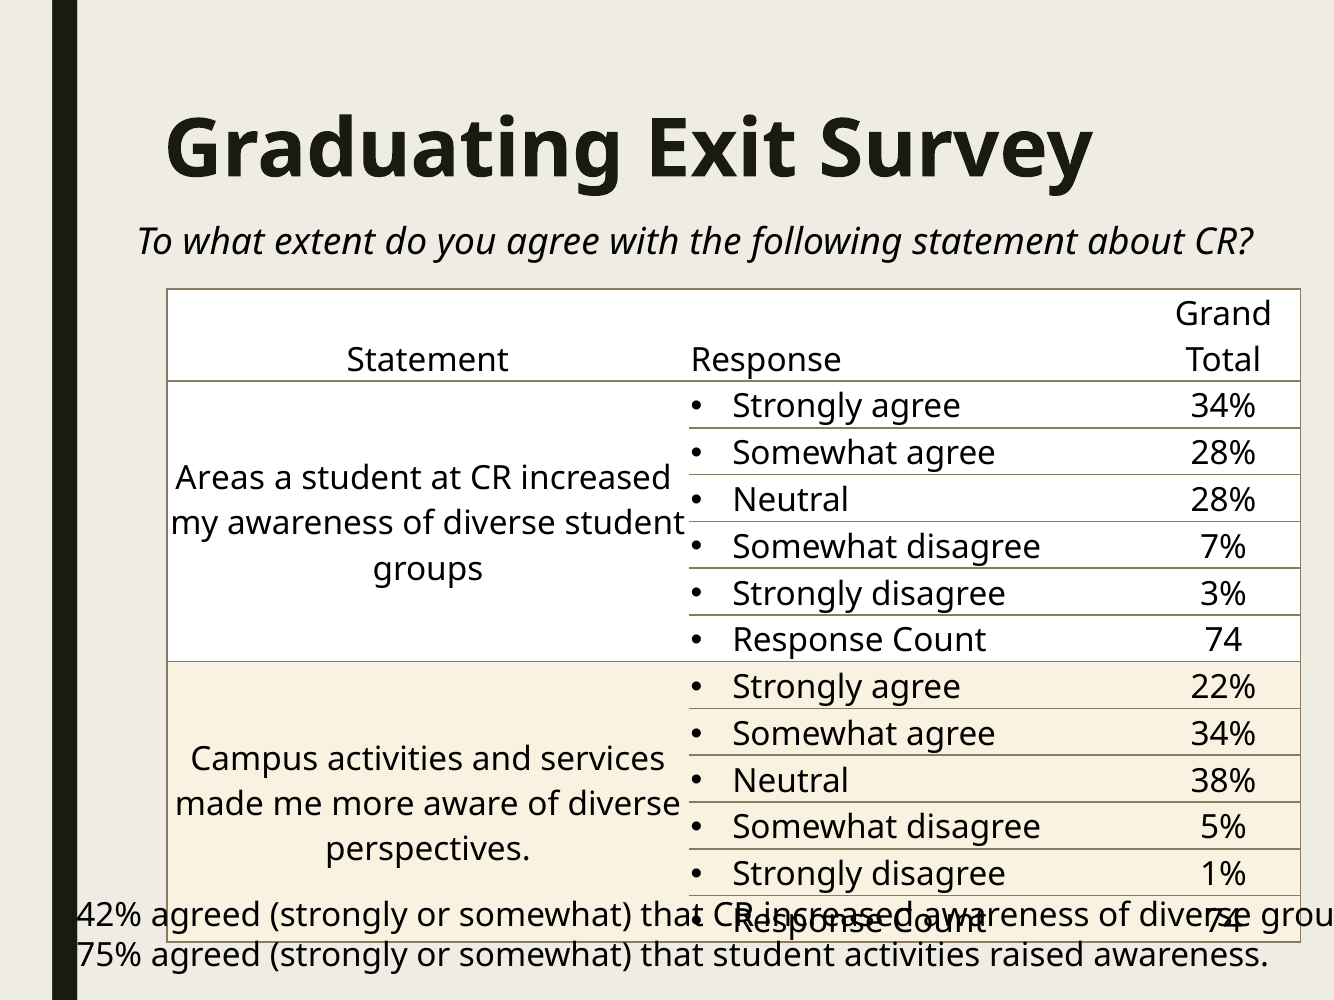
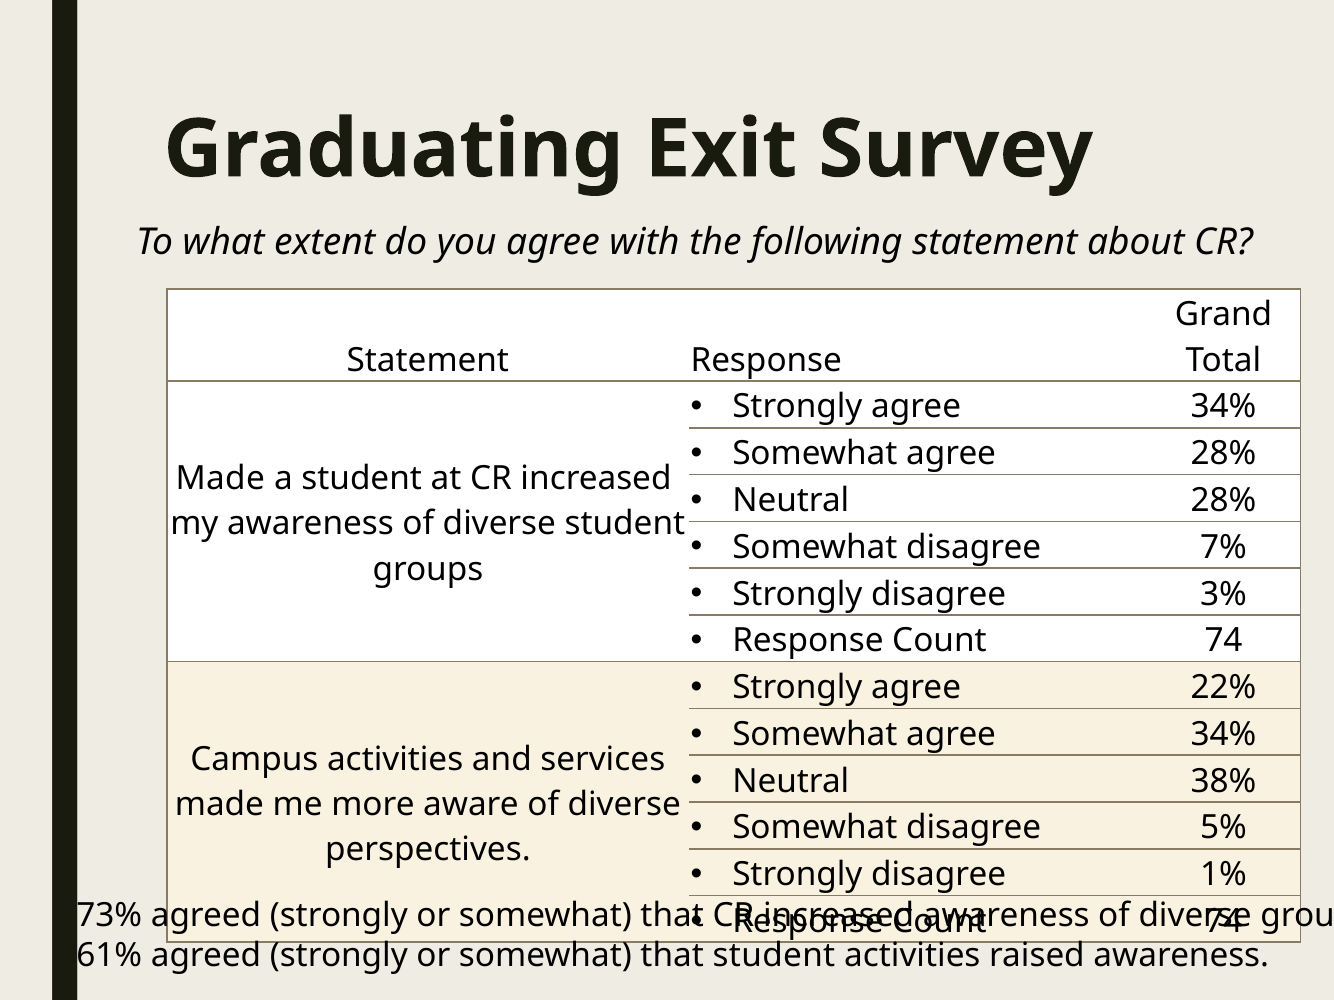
Areas: Areas -> Made (220, 479)
42%: 42% -> 73% (109, 916)
75%: 75% -> 61% (109, 956)
